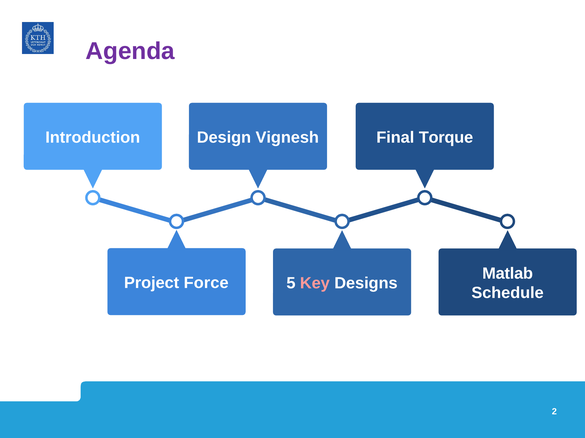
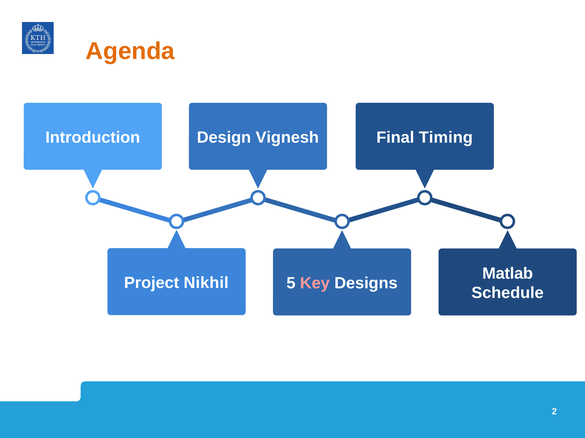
Agenda colour: purple -> orange (130, 51)
Torque: Torque -> Timing (446, 138)
Force: Force -> Nikhil (206, 283)
